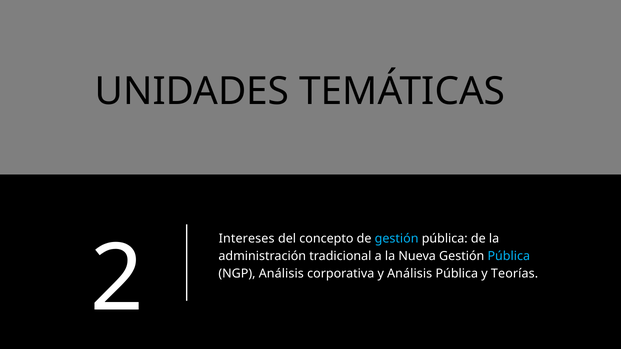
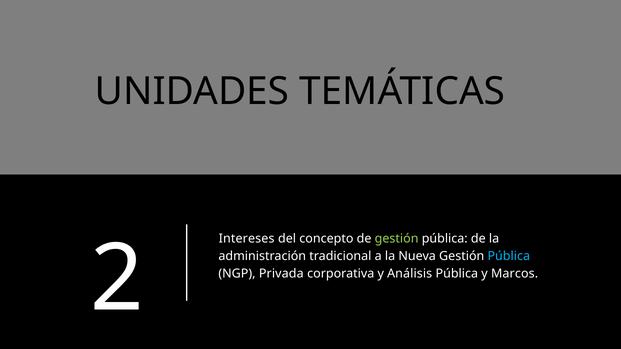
gestión colour: light blue -> light green (397, 239)
NGP Análisis: Análisis -> Privada (281, 274)
Teorías: Teorías -> Marcos (515, 274)
